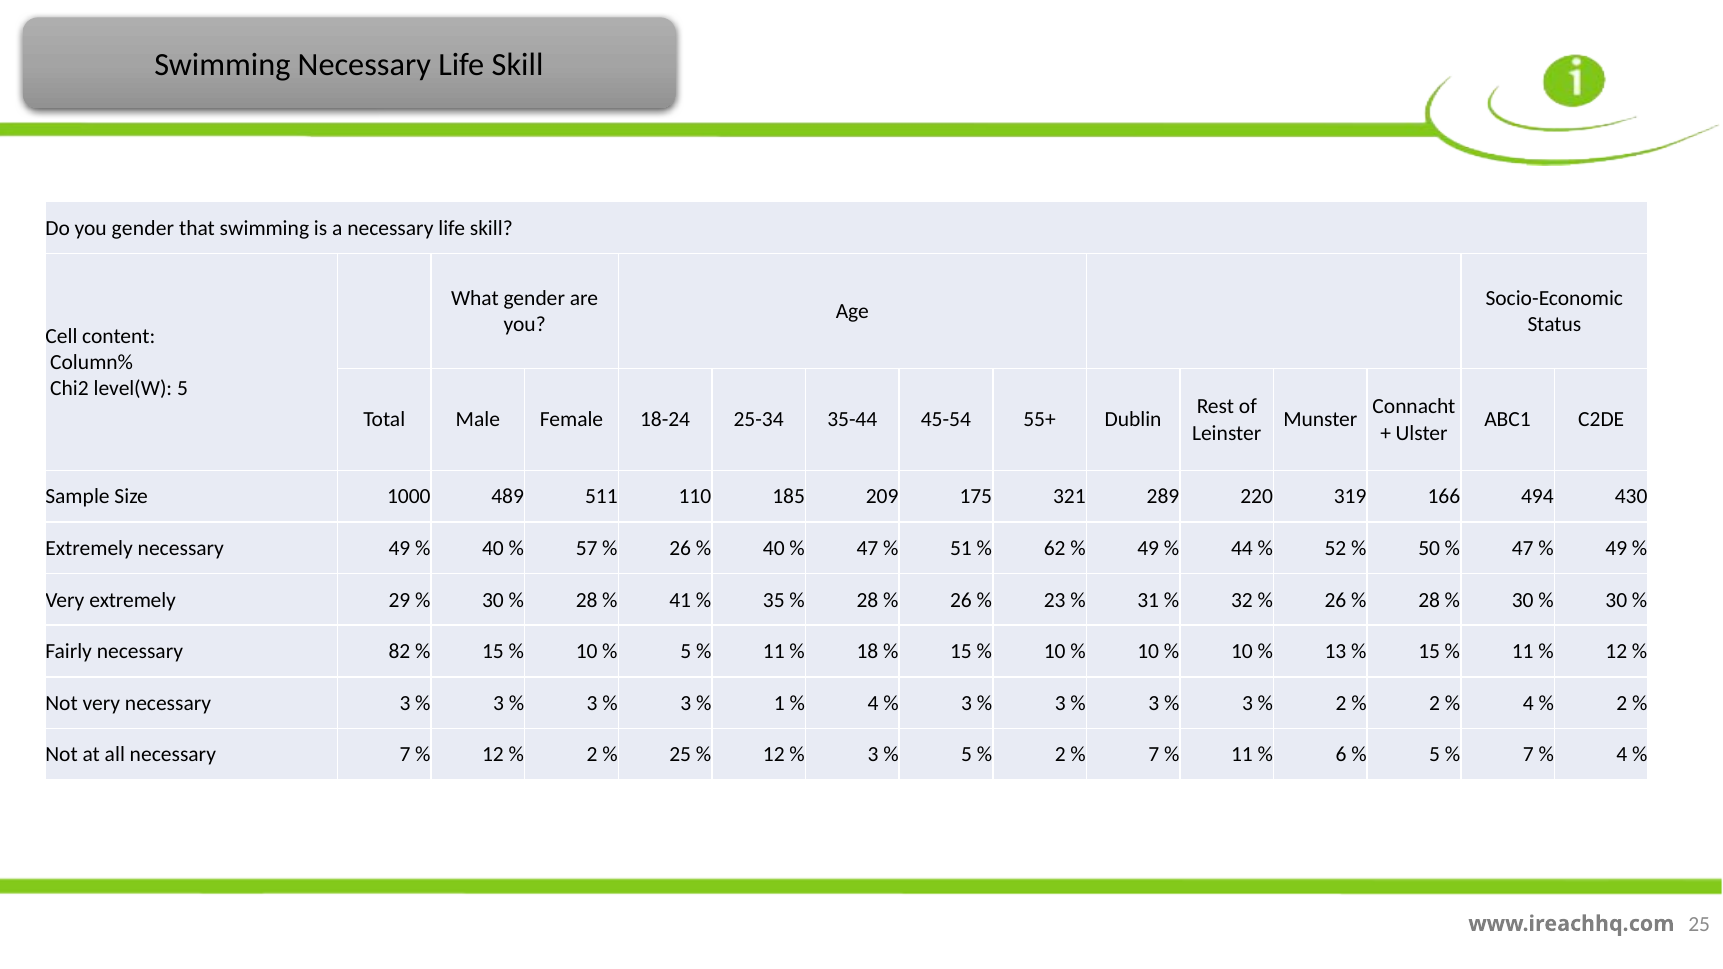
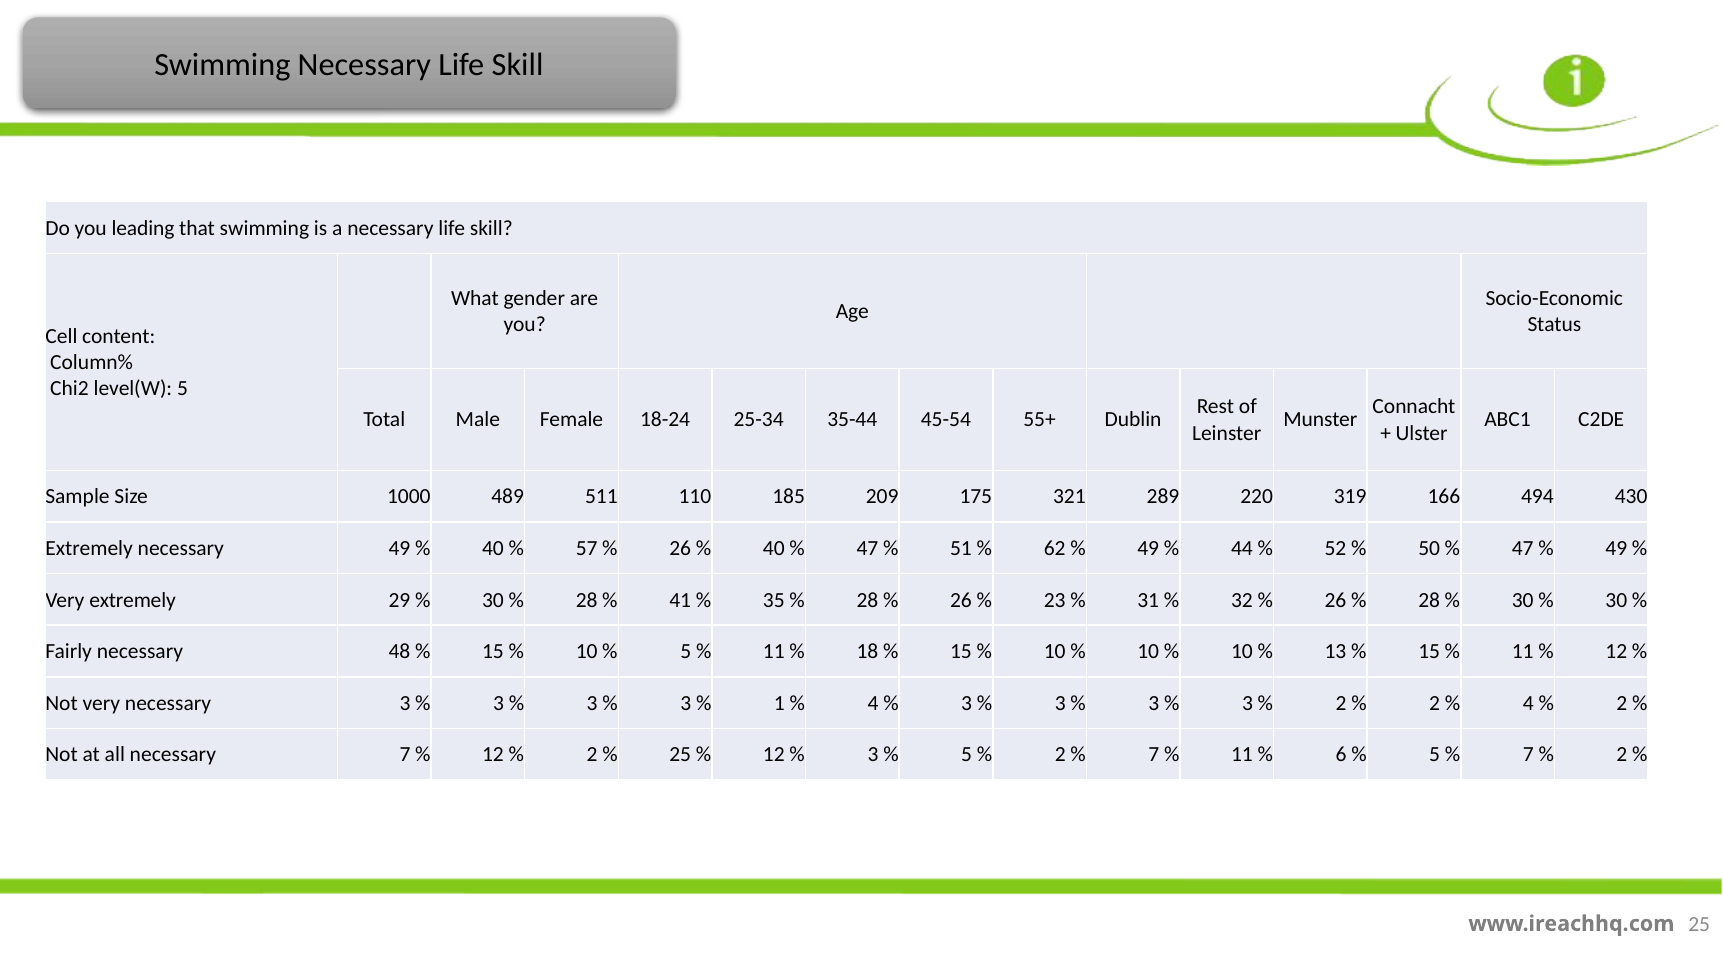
you gender: gender -> leading (143, 228)
82: 82 -> 48 (399, 652)
4: 4 -> 2 (1622, 755)
